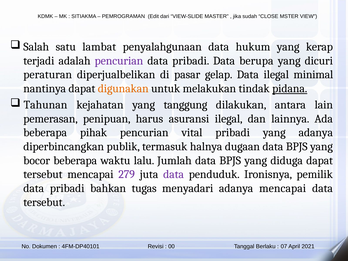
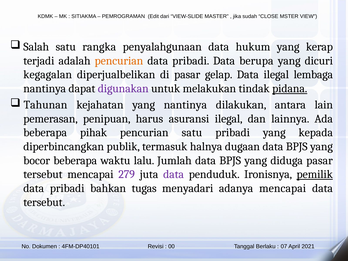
lambat: lambat -> rangka (99, 47)
pencurian colour: purple -> orange (119, 61)
peraturan: peraturan -> kegagalan (48, 75)
minimal: minimal -> lembaga (313, 75)
digunakan colour: orange -> purple (123, 89)
yang tanggung: tanggung -> nantinya (185, 105)
pencurian vital: vital -> satu (192, 133)
yang adanya: adanya -> kepada (316, 133)
diduga dapat: dapat -> pasar (320, 160)
pemilik underline: none -> present (315, 174)
